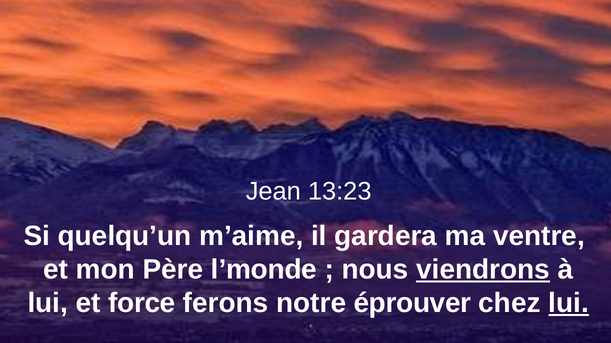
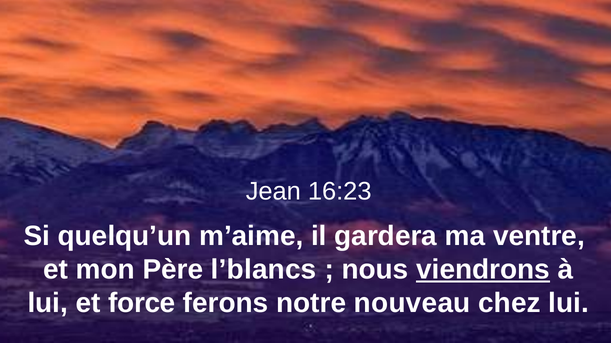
13:23: 13:23 -> 16:23 (340, 192)
l’monde: l’monde -> l’blancs (264, 270)
éprouver: éprouver -> nouveau (412, 304)
lui underline: present -> none (569, 304)
